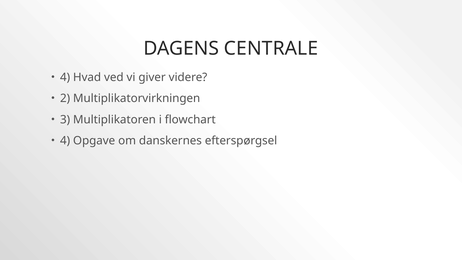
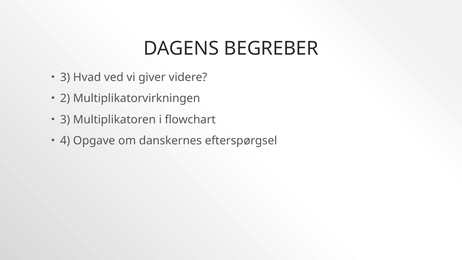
CENTRALE: CENTRALE -> BEGREBER (271, 48)
4: 4 -> 3 (65, 77)
